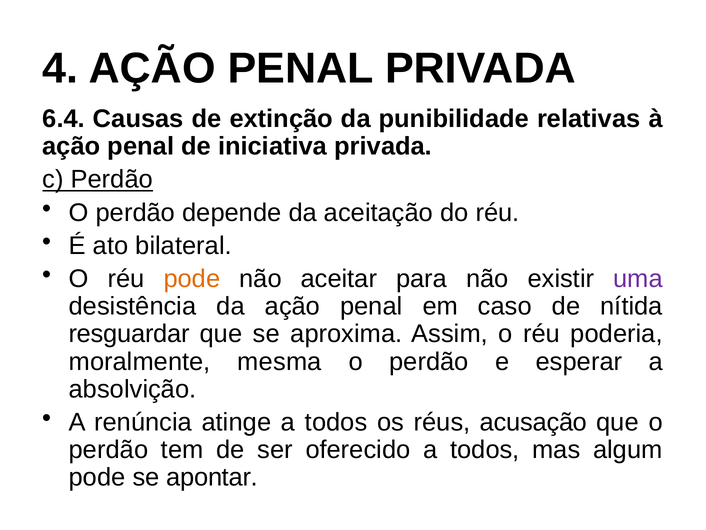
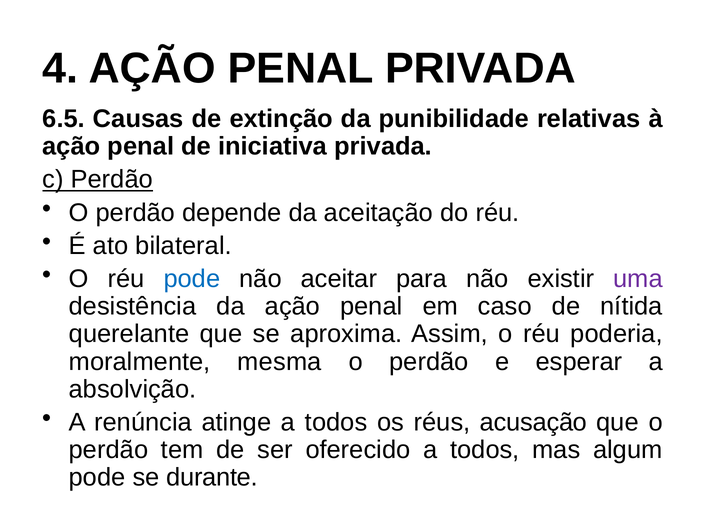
6.4: 6.4 -> 6.5 (64, 119)
pode colour: orange -> blue (192, 279)
resguardar: resguardar -> querelante (129, 334)
apontar: apontar -> durante (212, 477)
